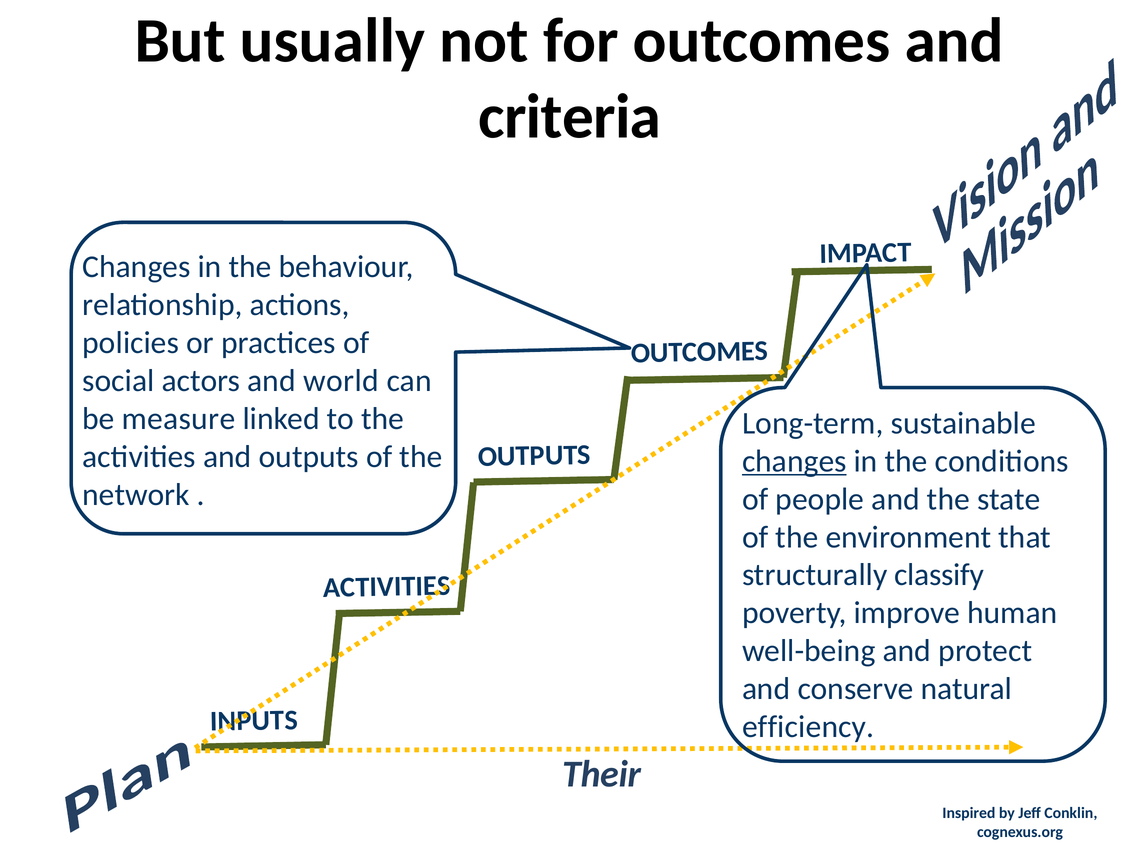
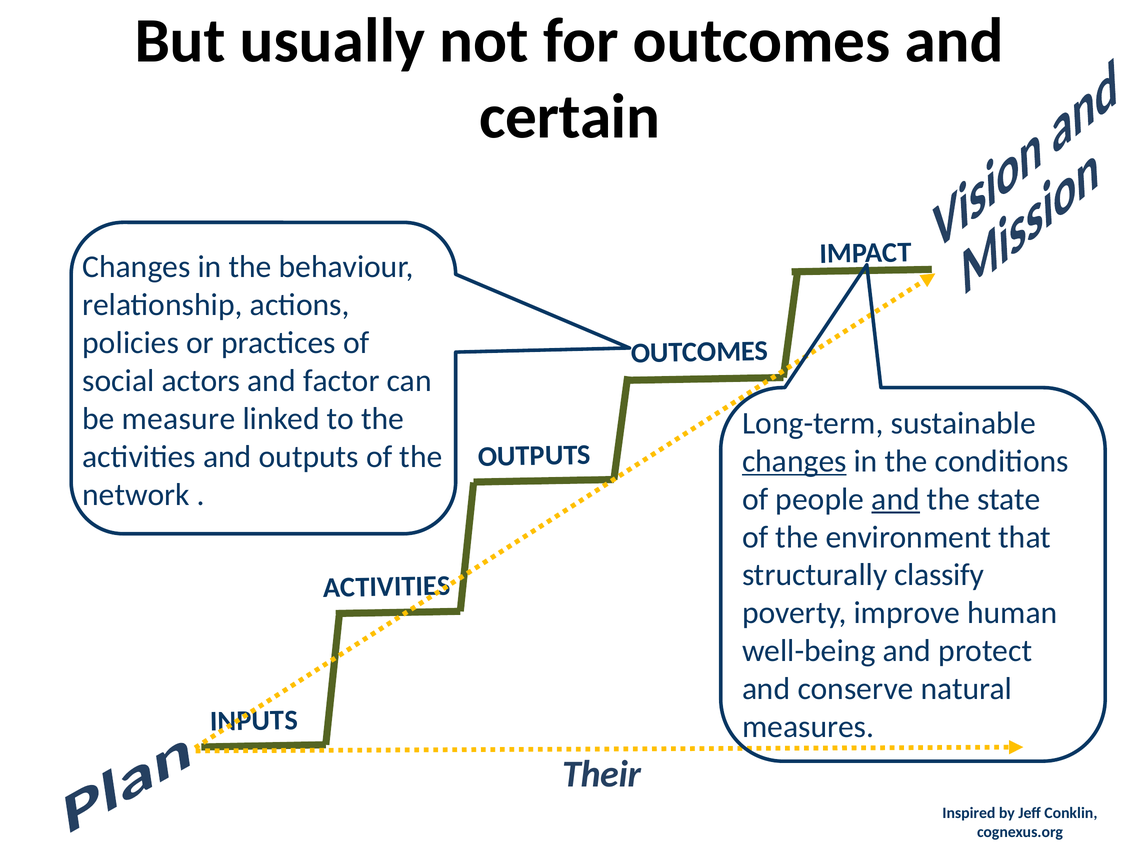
criteria: criteria -> certain (570, 117)
world: world -> factor (341, 381)
and underline: none -> present (896, 499)
efficiency: efficiency -> measures (808, 727)
